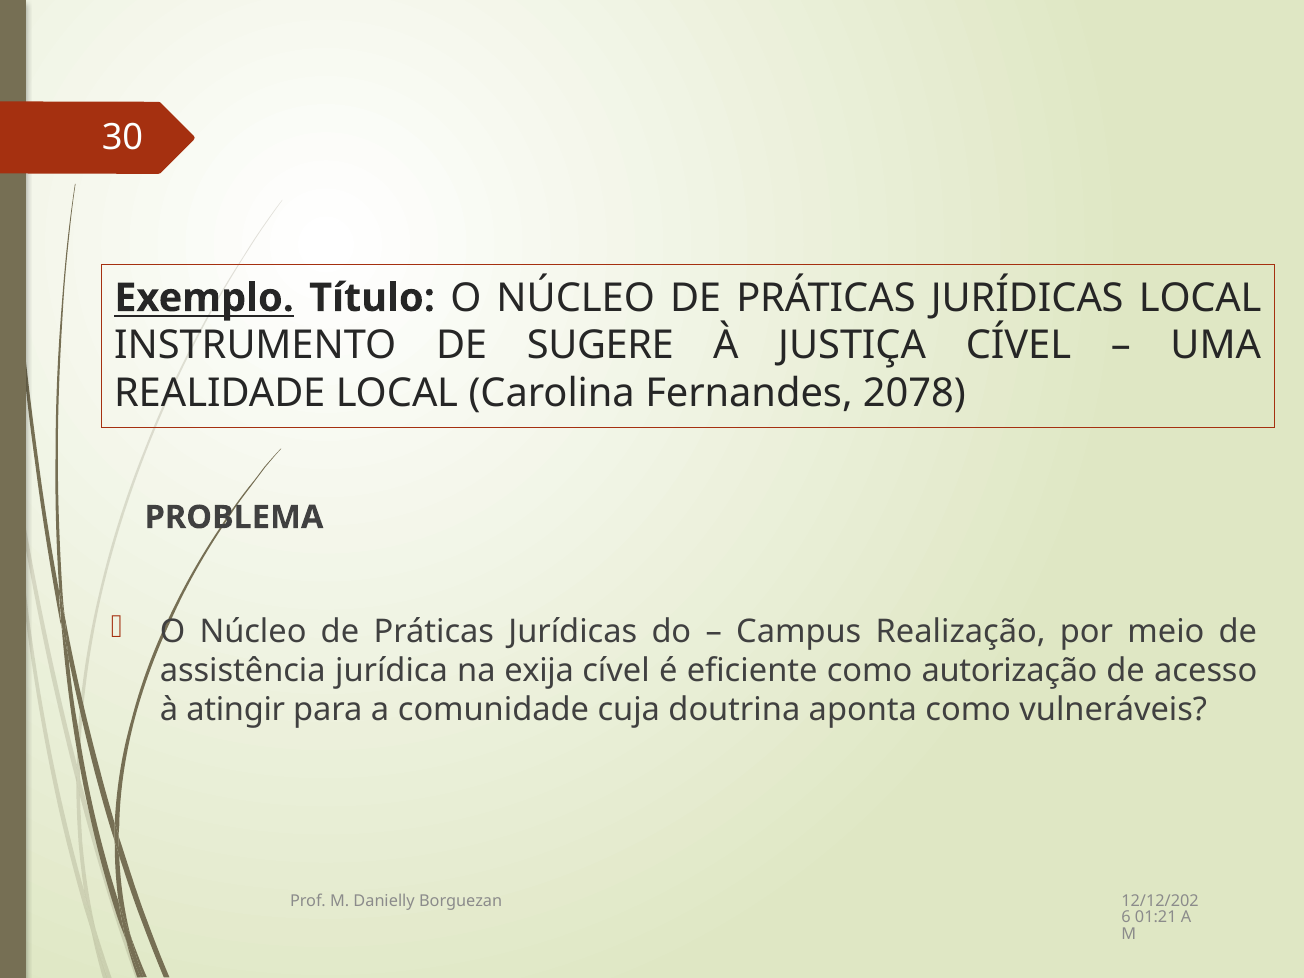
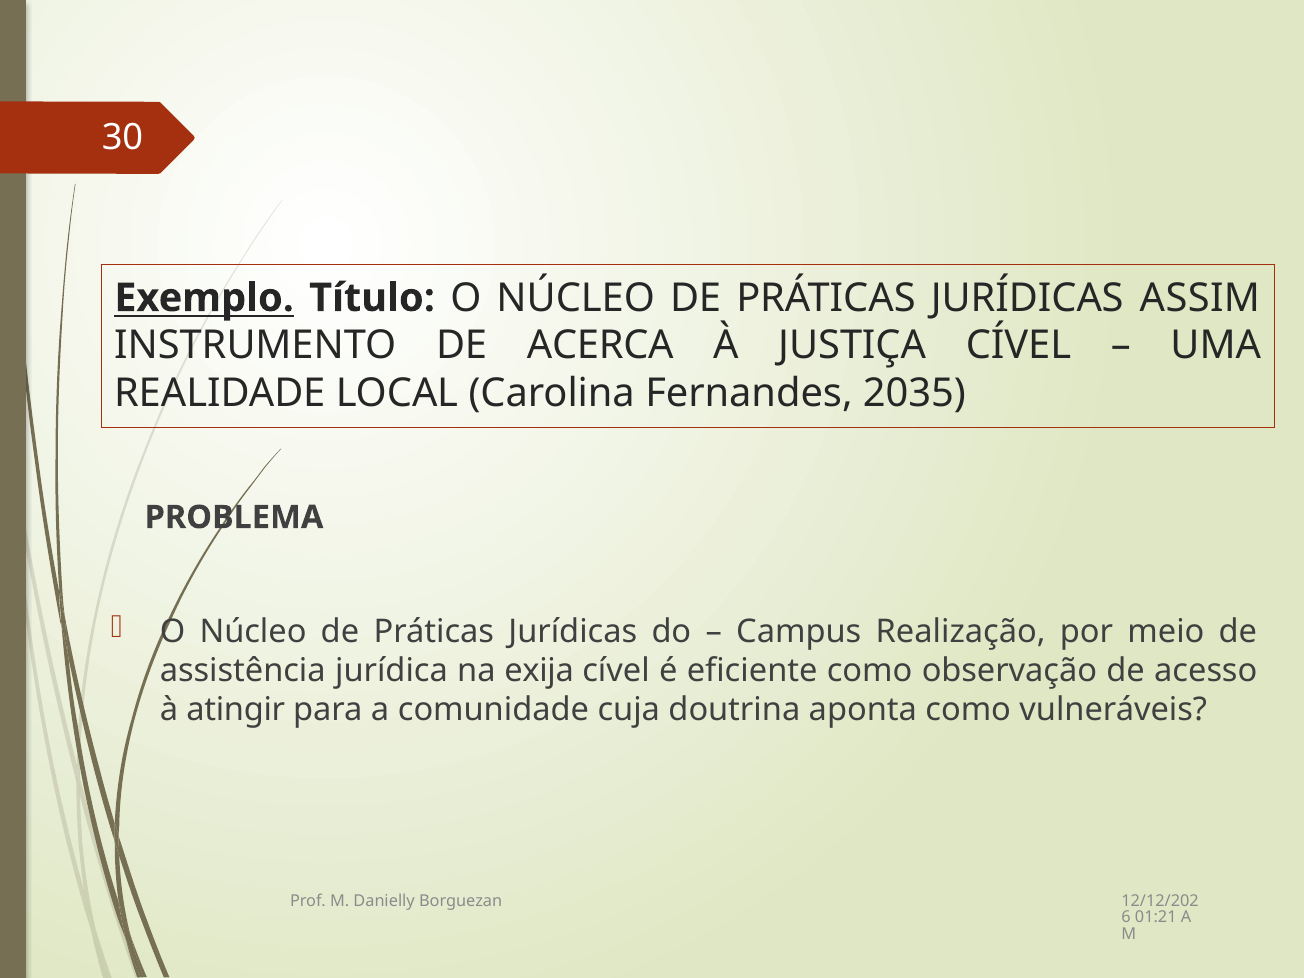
JURÍDICAS LOCAL: LOCAL -> ASSIM (1200, 298)
SUGERE: SUGERE -> ACERCA (600, 346)
2078: 2078 -> 2035 (914, 394)
autorização: autorização -> observação (1009, 671)
